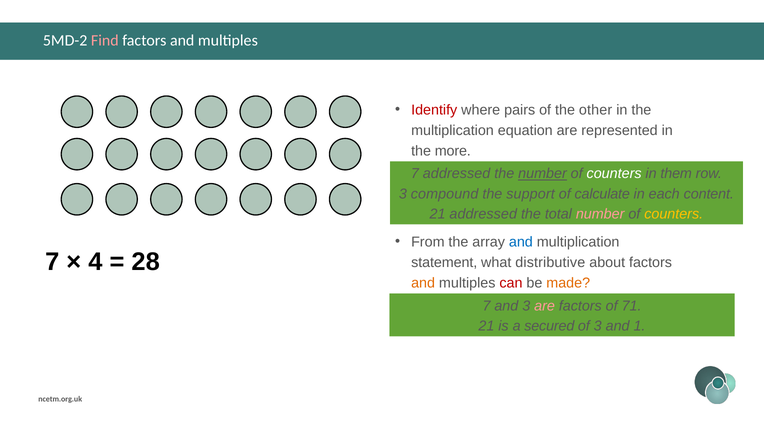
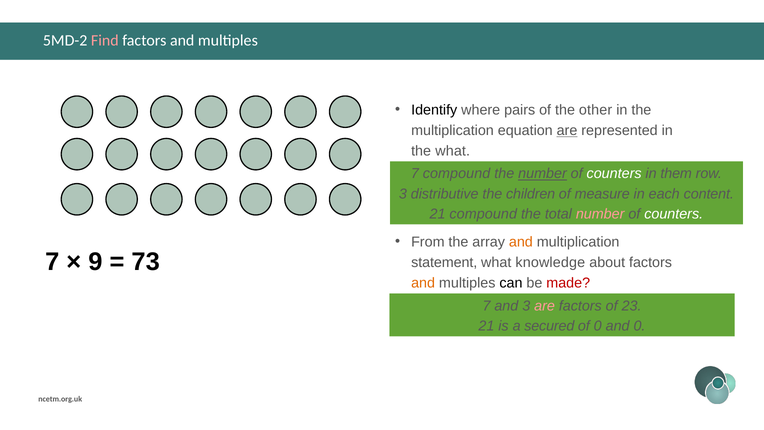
Identify colour: red -> black (434, 110)
are underline: none -> present (567, 130)
the more: more -> what (453, 151)
7 addressed: addressed -> compound (457, 174)
compound: compound -> distributive (445, 194)
support: support -> children (531, 194)
calculate: calculate -> measure (602, 194)
21 addressed: addressed -> compound (483, 214)
counters colour: yellow -> white (674, 214)
and colour: blue -> orange (521, 242)
4: 4 -> 9 (95, 262)
28: 28 -> 73 (146, 262)
distributive: distributive -> knowledge (550, 262)
can colour: red -> black (511, 283)
made colour: orange -> red (568, 283)
71: 71 -> 23 (632, 306)
of 3: 3 -> 0 (598, 326)
and 1: 1 -> 0 (639, 326)
